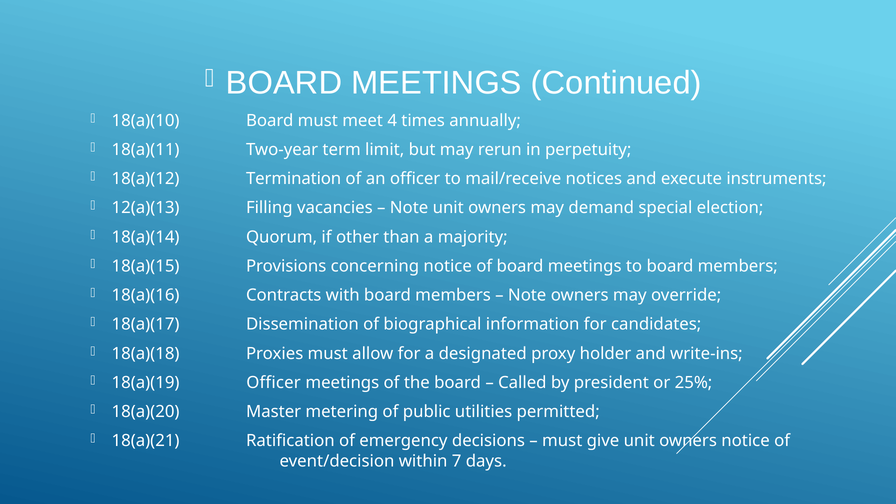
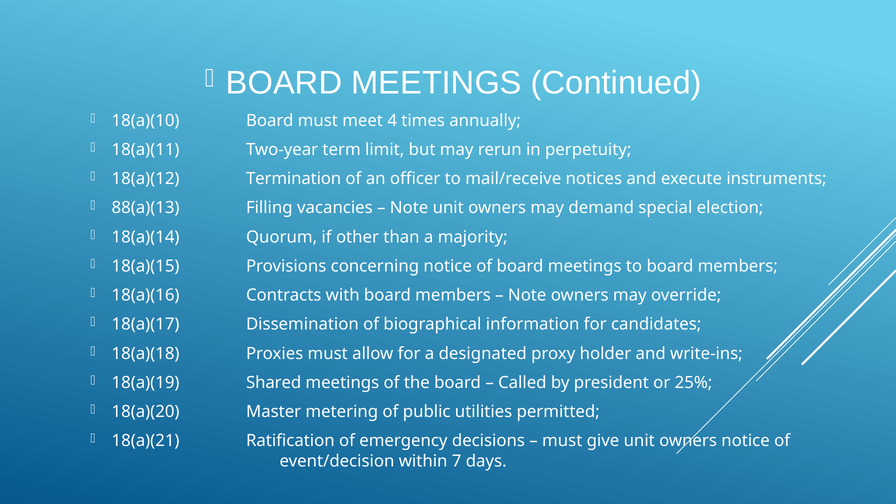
12(a)(13: 12(a)(13 -> 88(a)(13 (146, 208)
18(a)(19 Officer: Officer -> Shared (274, 383)
